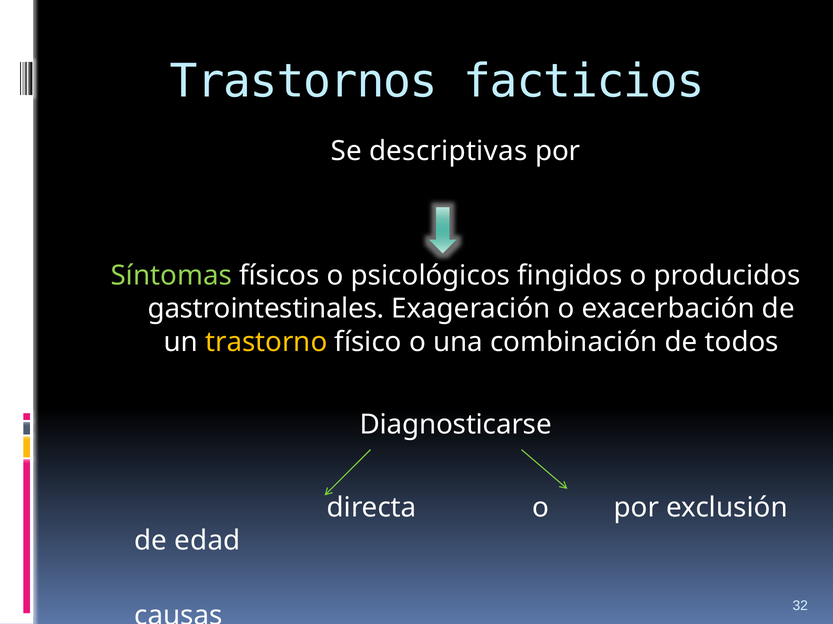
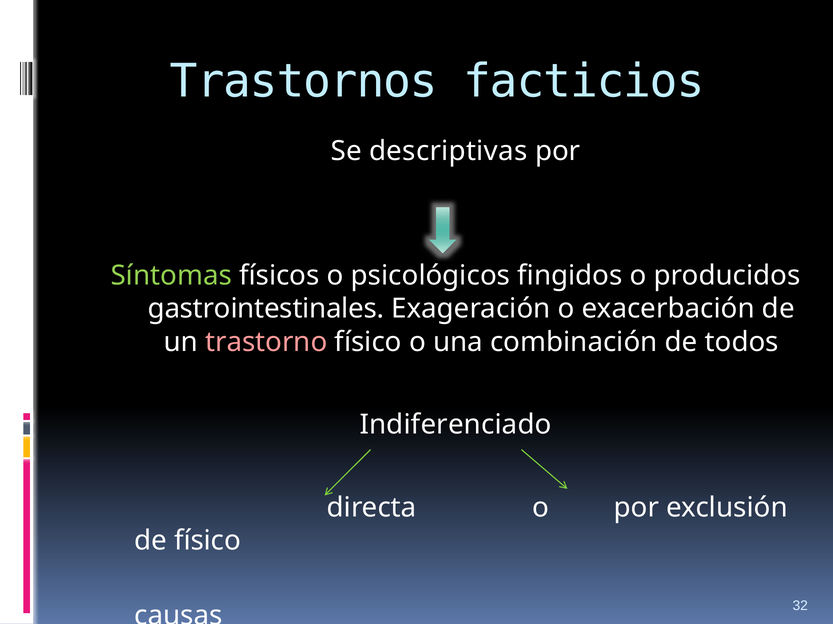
trastorno colour: yellow -> pink (266, 342)
Diagnosticarse: Diagnosticarse -> Indiferenciado (456, 425)
de edad: edad -> físico (208, 541)
